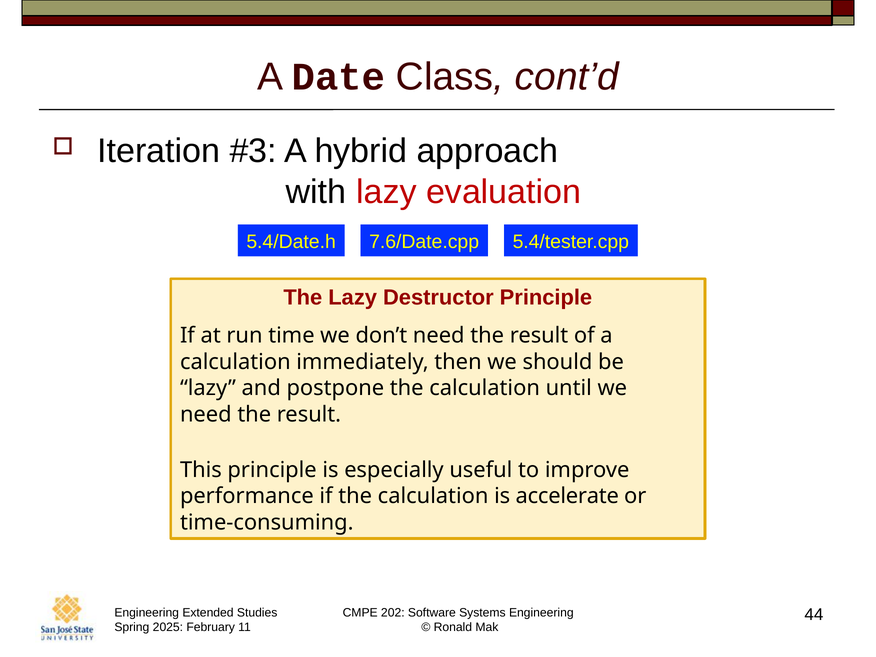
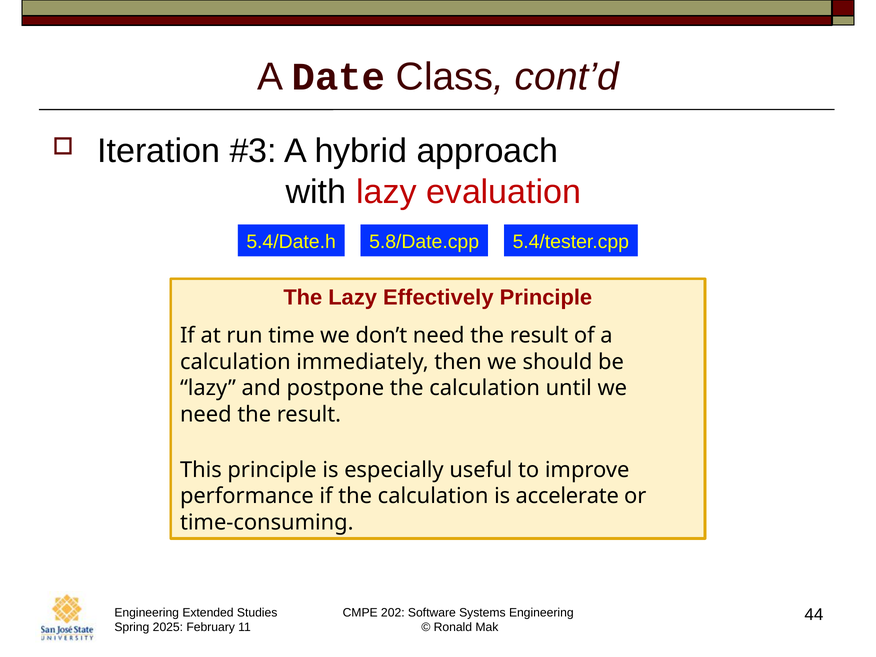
7.6/Date.cpp: 7.6/Date.cpp -> 5.8/Date.cpp (424, 242)
Destructor: Destructor -> Effectively (438, 298)
